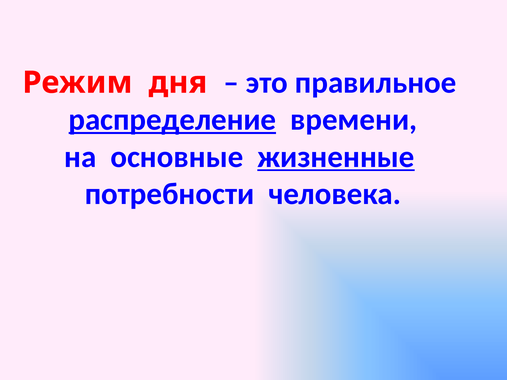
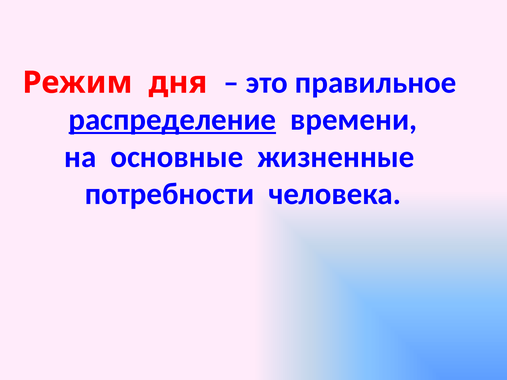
жизненные underline: present -> none (336, 157)
